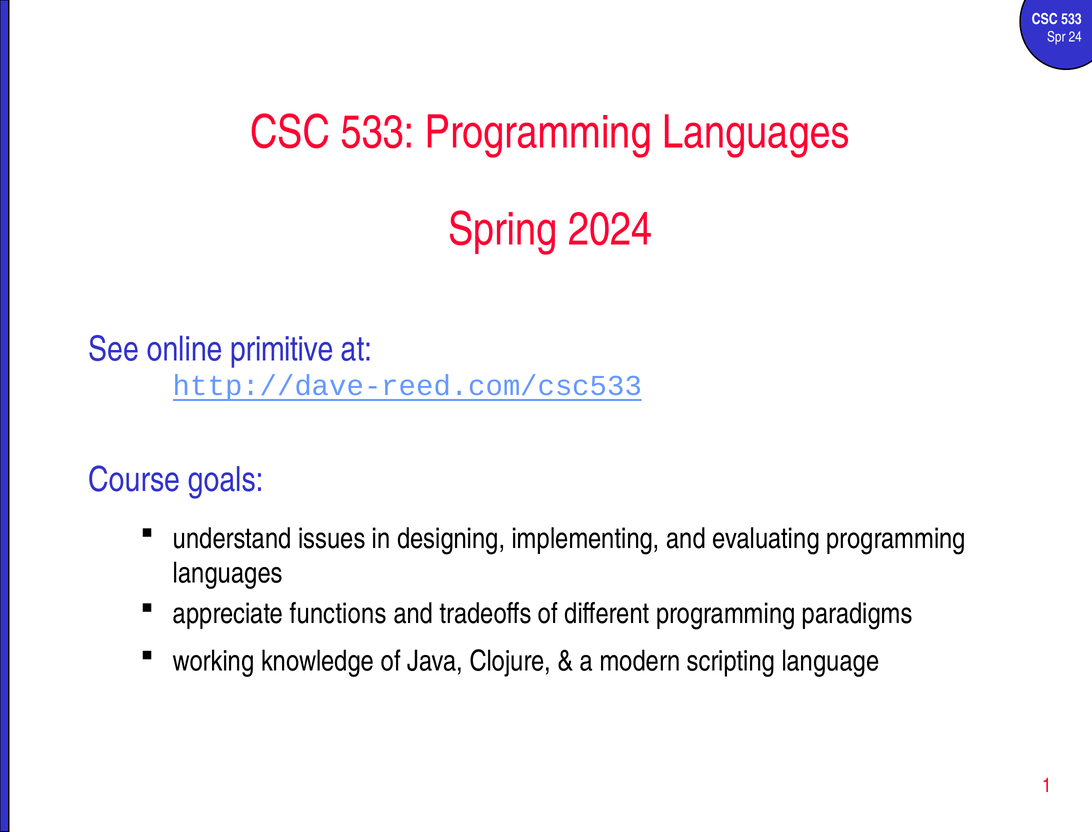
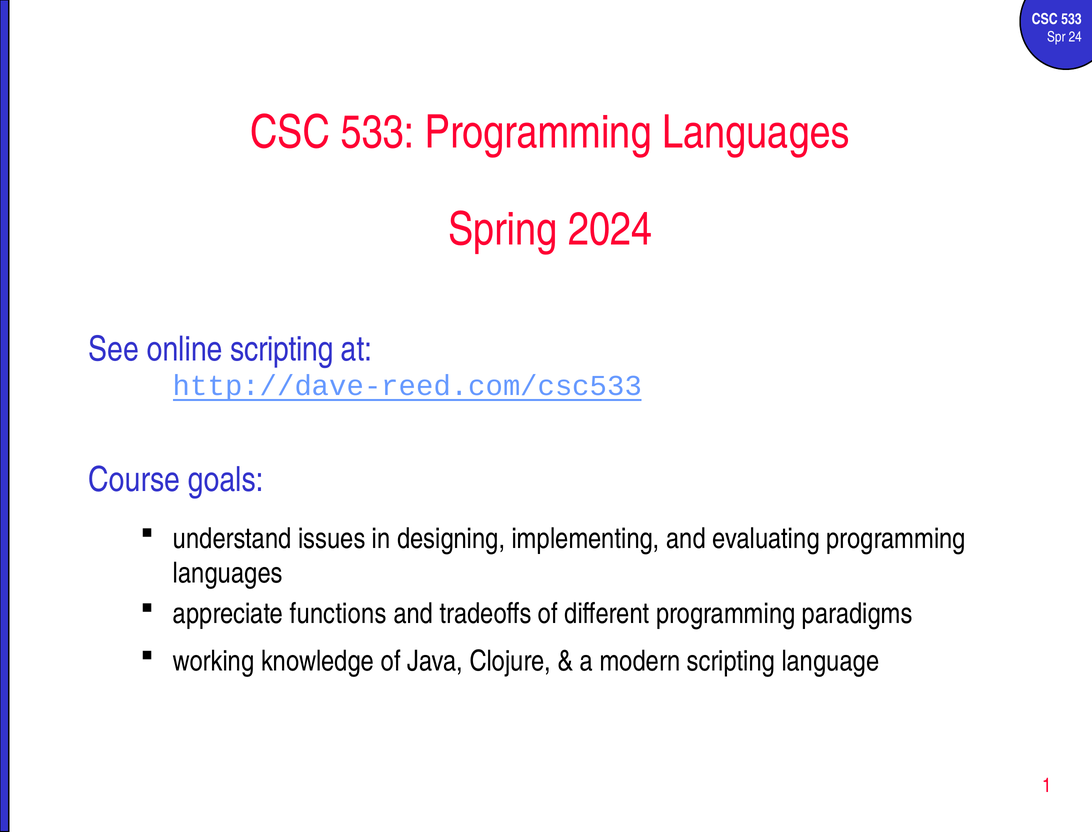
online primitive: primitive -> scripting (282, 349)
